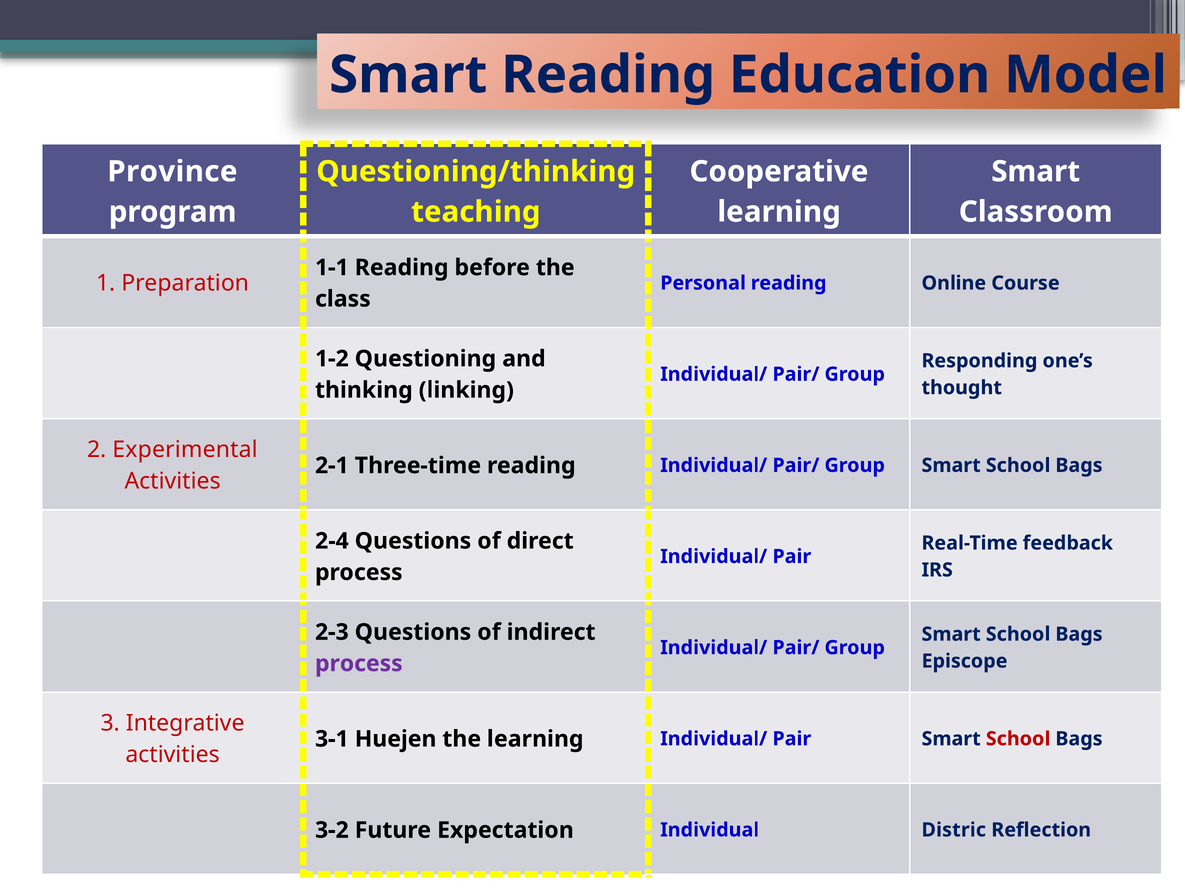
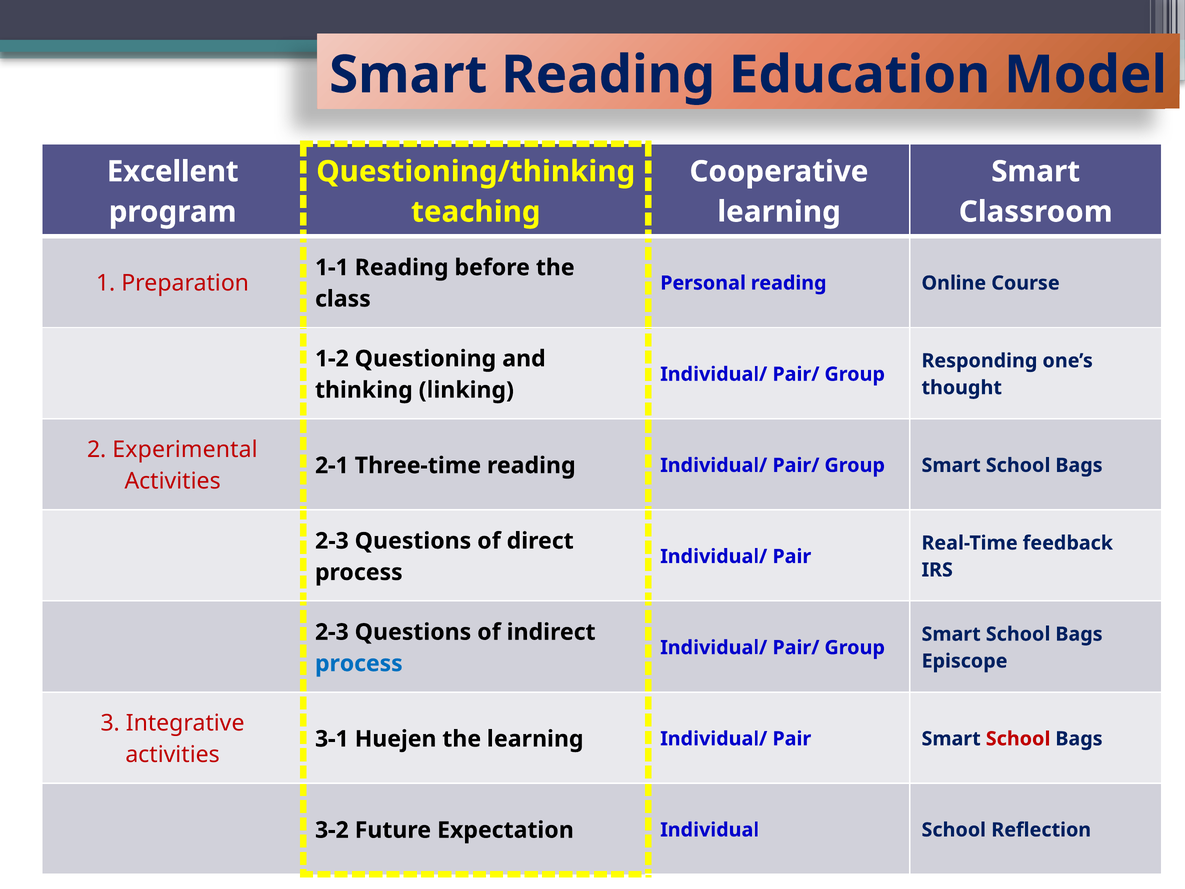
Province: Province -> Excellent (173, 172)
2-4: 2-4 -> 2-3 (332, 541)
process colour: purple -> blue (359, 663)
Individual Distric: Distric -> School (954, 830)
